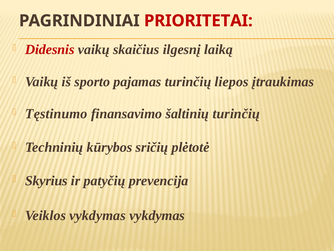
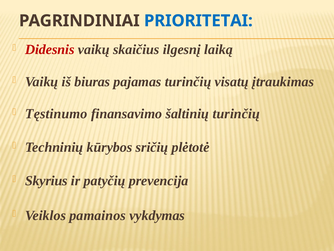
PRIORITETAI colour: red -> blue (198, 21)
sporto: sporto -> biuras (92, 82)
liepos: liepos -> visatų (232, 82)
Veiklos vykdymas: vykdymas -> pamainos (98, 215)
